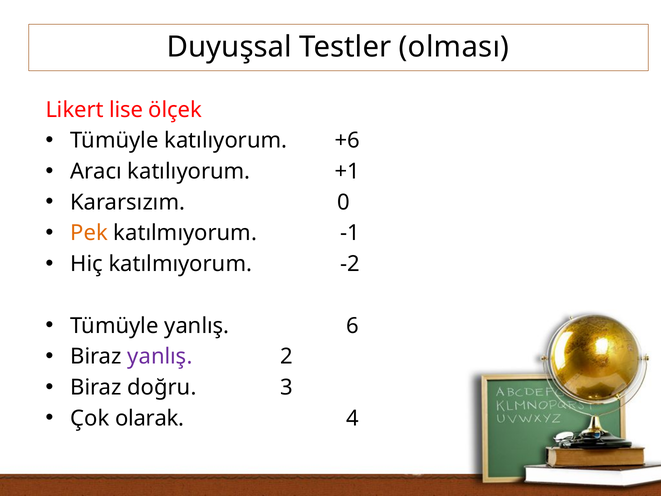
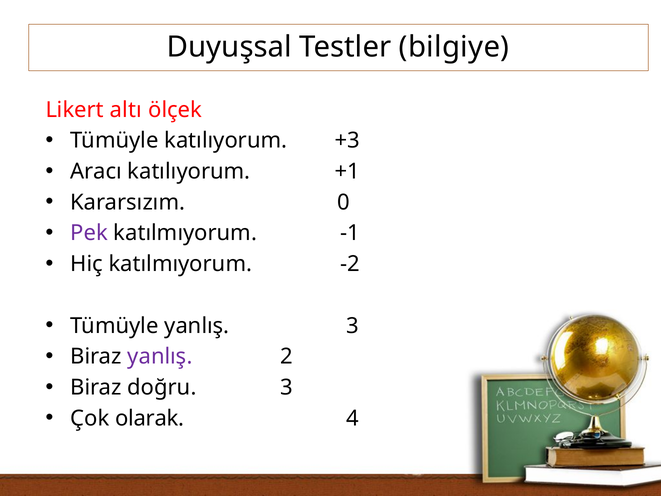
olması: olması -> bilgiye (454, 47)
lise: lise -> altı (126, 110)
+6: +6 -> +3 (347, 141)
Pek colour: orange -> purple (89, 233)
yanlış 6: 6 -> 3 (352, 326)
